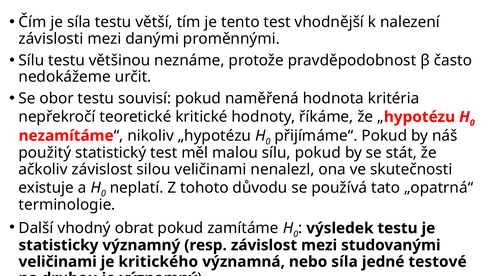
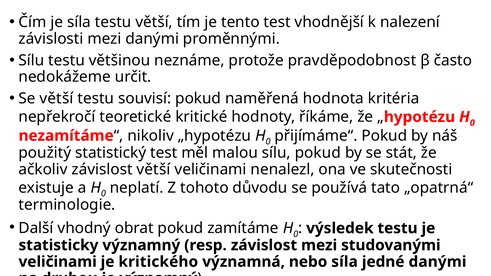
Se obor: obor -> větší (57, 99)
závislost silou: silou -> větší (154, 169)
jedné testové: testové -> danými (438, 262)
